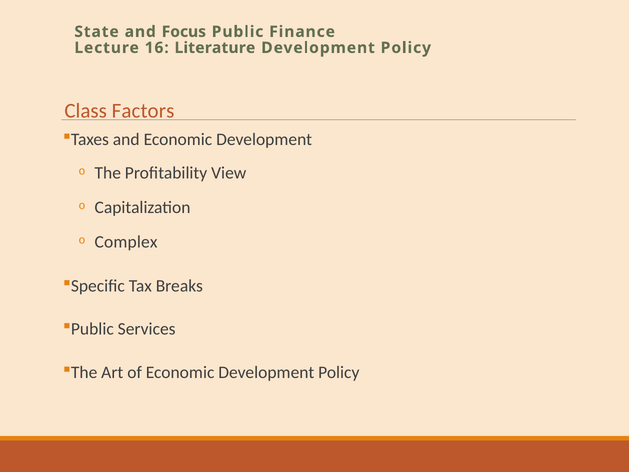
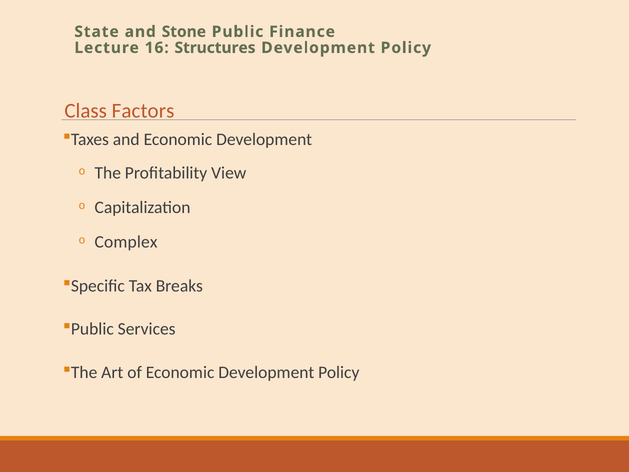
Focus: Focus -> Stone (184, 32)
Literature: Literature -> Structures (215, 48)
